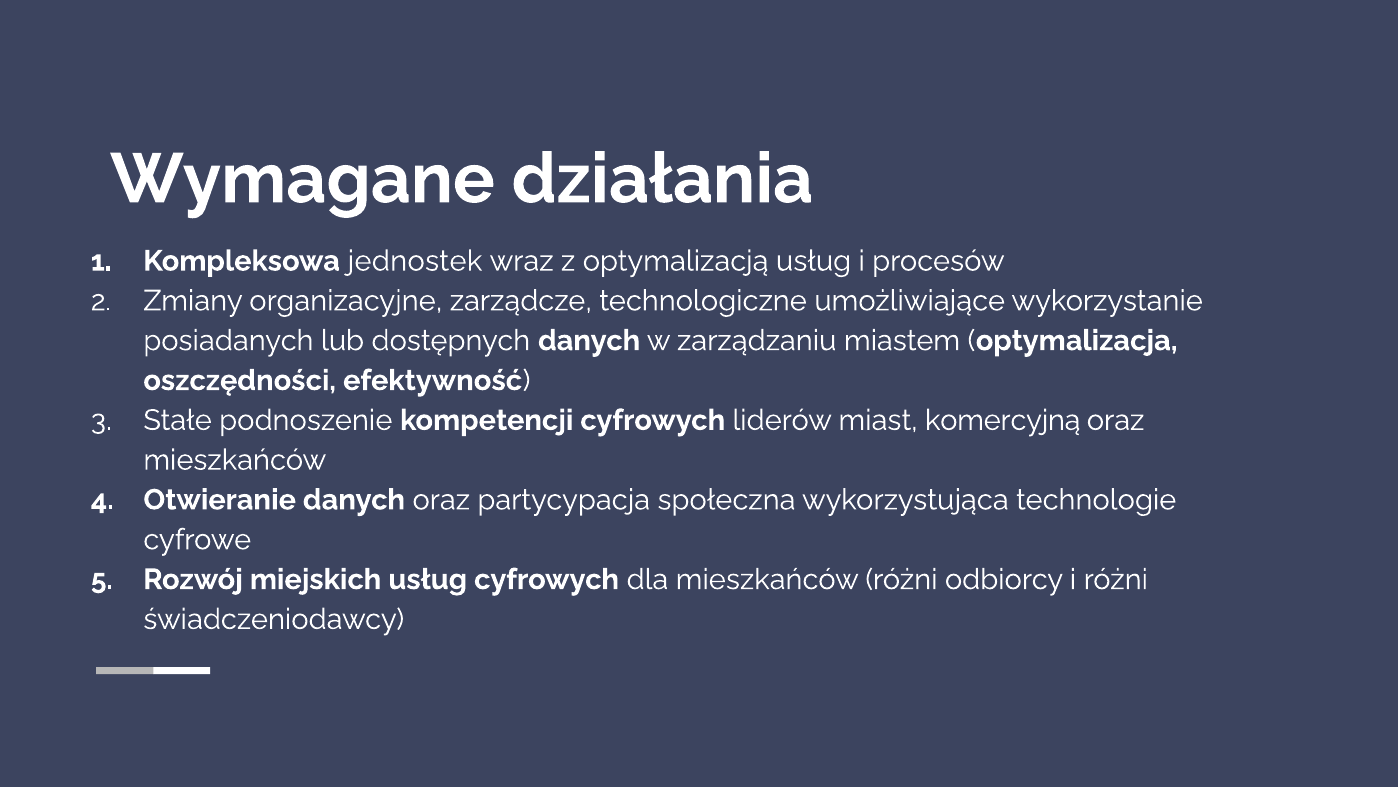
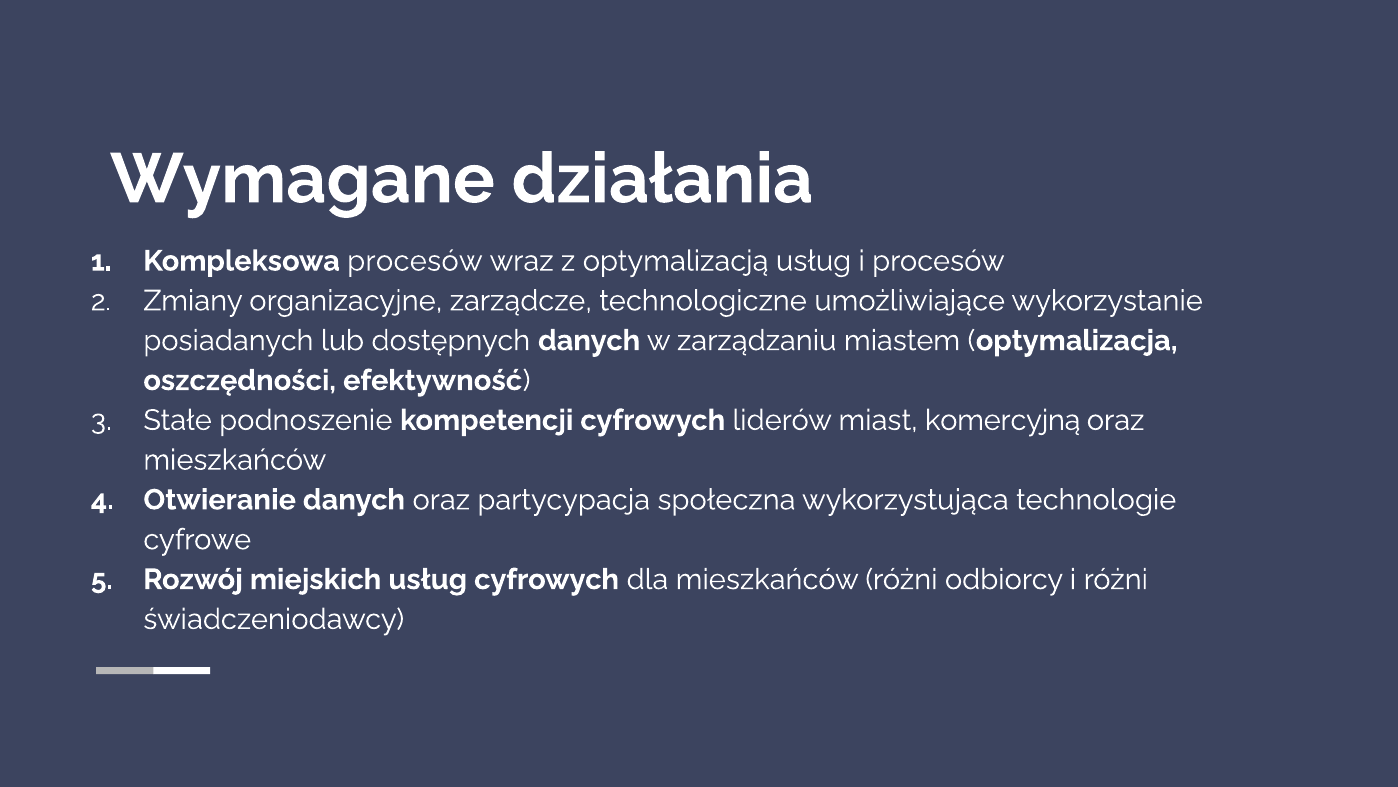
Kompleksowa jednostek: jednostek -> procesów (415, 261)
